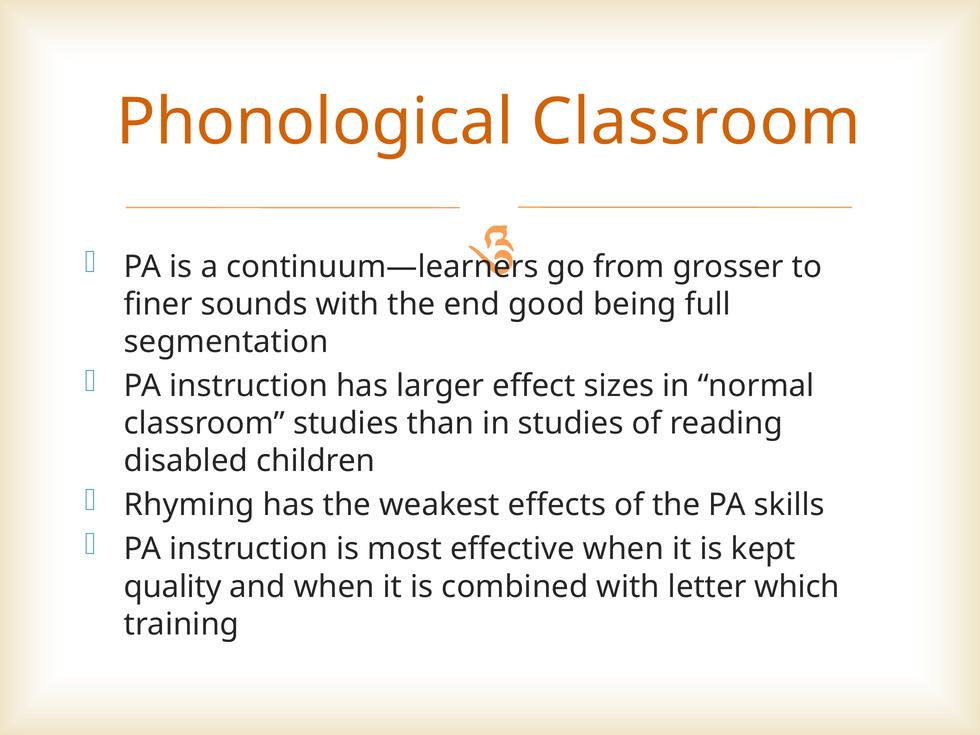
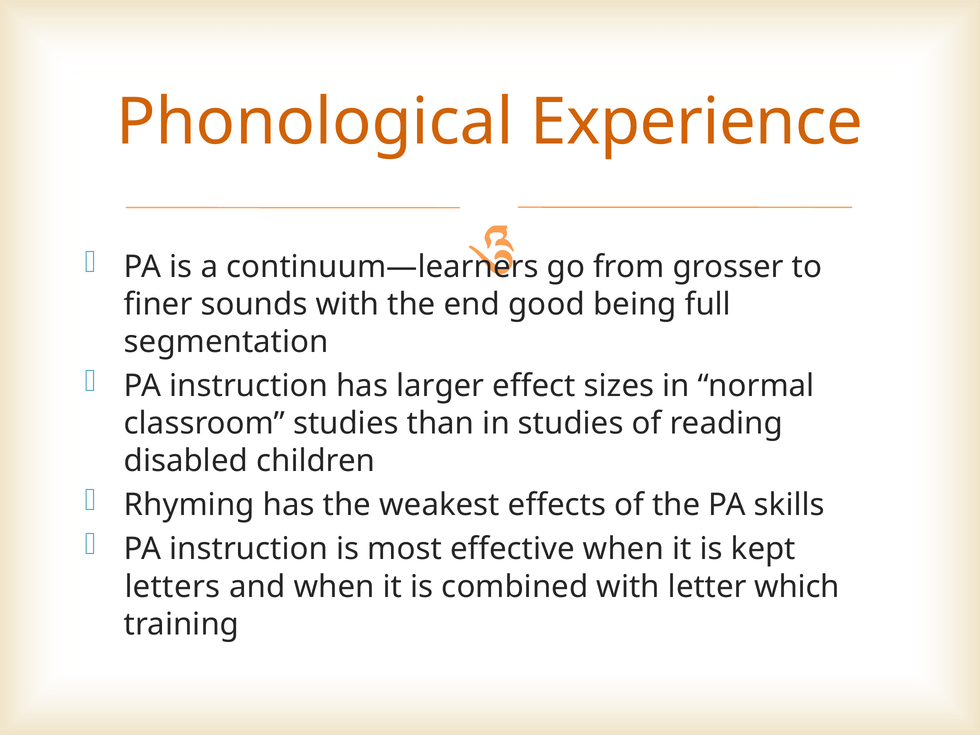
Phonological Classroom: Classroom -> Experience (697, 122)
quality: quality -> letters (172, 587)
